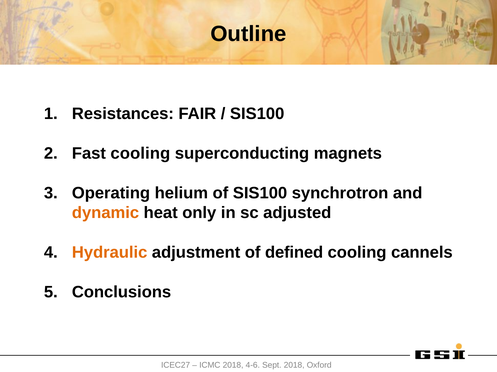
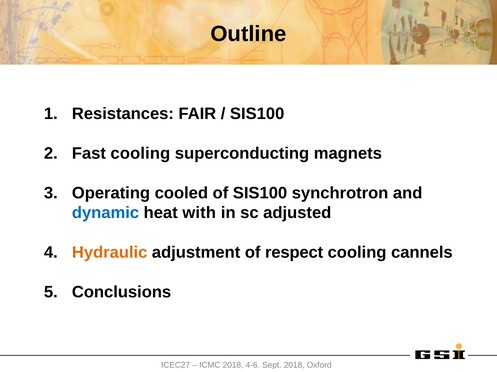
helium: helium -> cooled (181, 193)
dynamic colour: orange -> blue (105, 213)
only: only -> with (199, 213)
defined: defined -> respect (294, 253)
